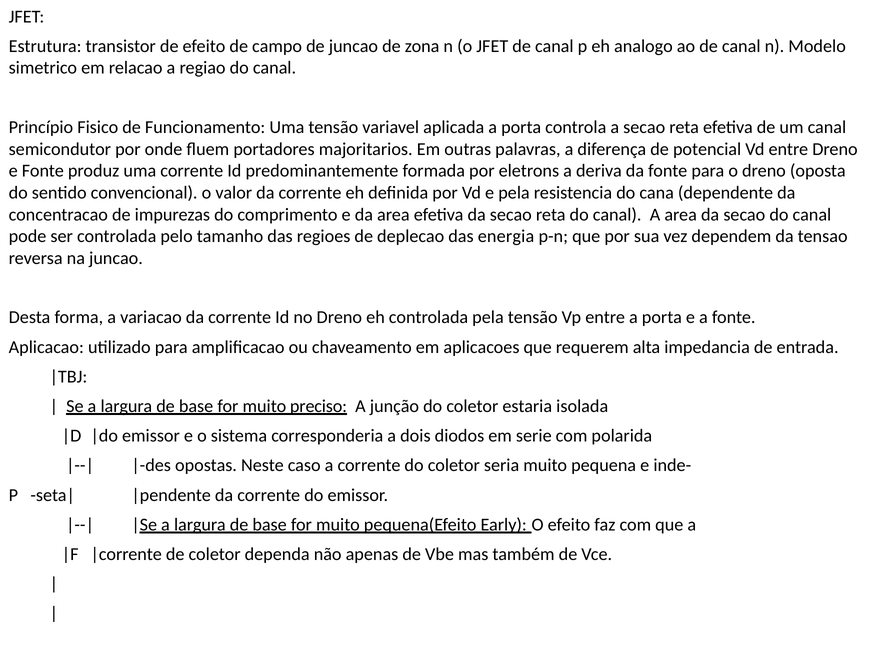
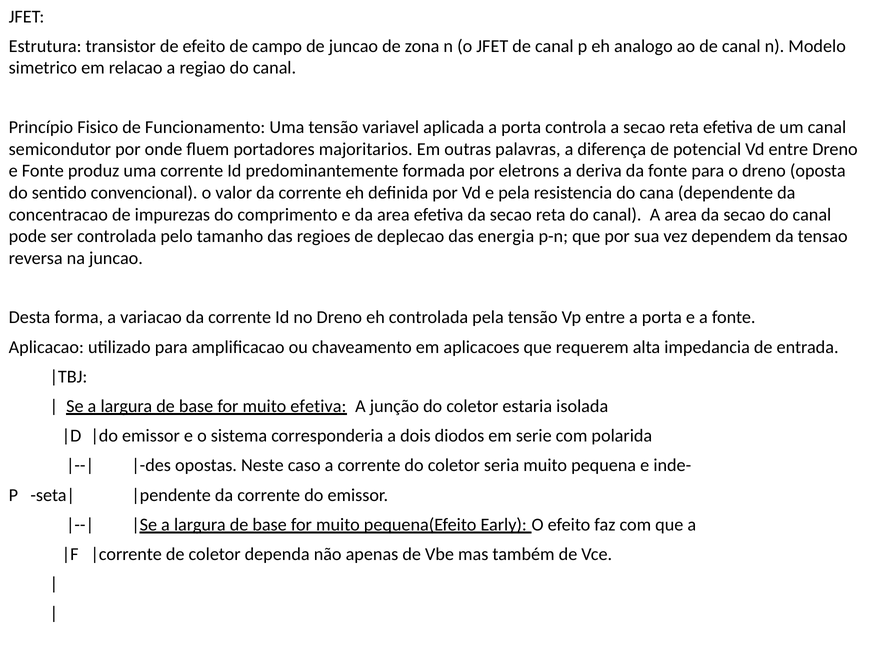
muito preciso: preciso -> efetiva (318, 406)
